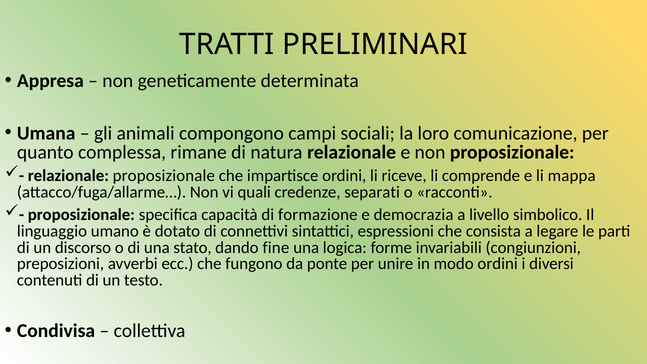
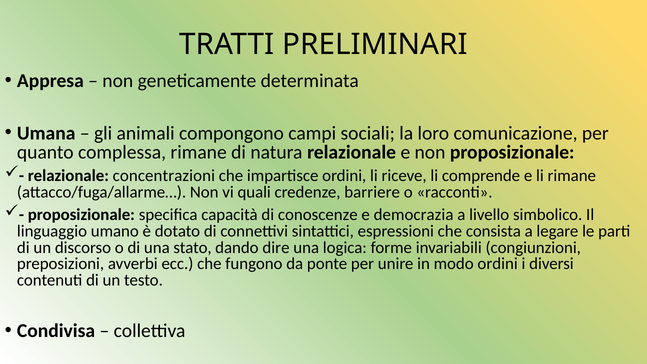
relazionale proposizionale: proposizionale -> concentrazioni (164, 176)
li mappa: mappa -> rimane (572, 176)
separati: separati -> barriere (372, 192)
formazione: formazione -> conoscenze (318, 215)
fine: fine -> dire (276, 247)
